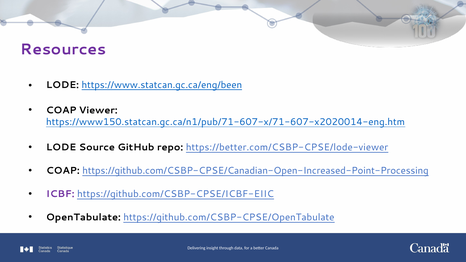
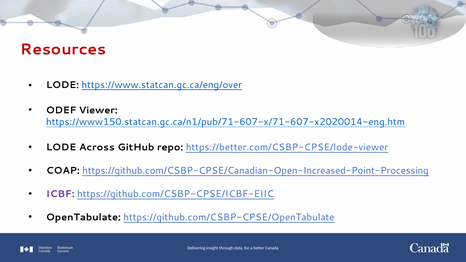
Resources colour: purple -> red (63, 49)
https://www.statcan.gc.ca/eng/been: https://www.statcan.gc.ca/eng/been -> https://www.statcan.gc.ca/eng/over (162, 85)
COAP: COAP -> ODEF (61, 110)
Source: Source -> Across (97, 147)
